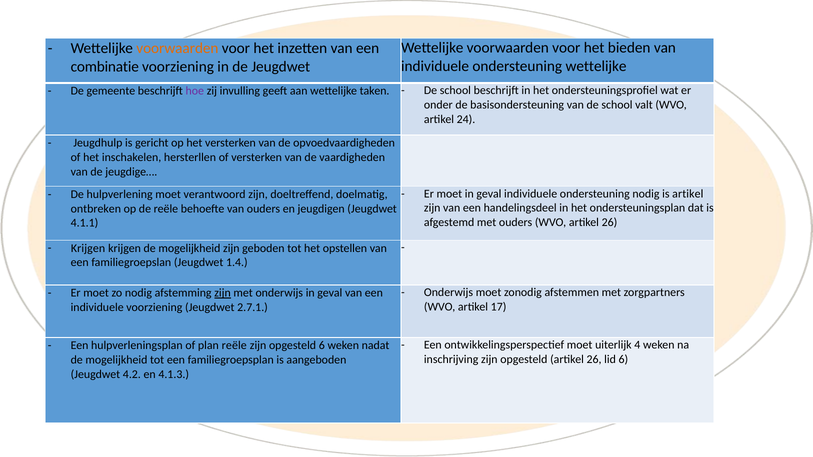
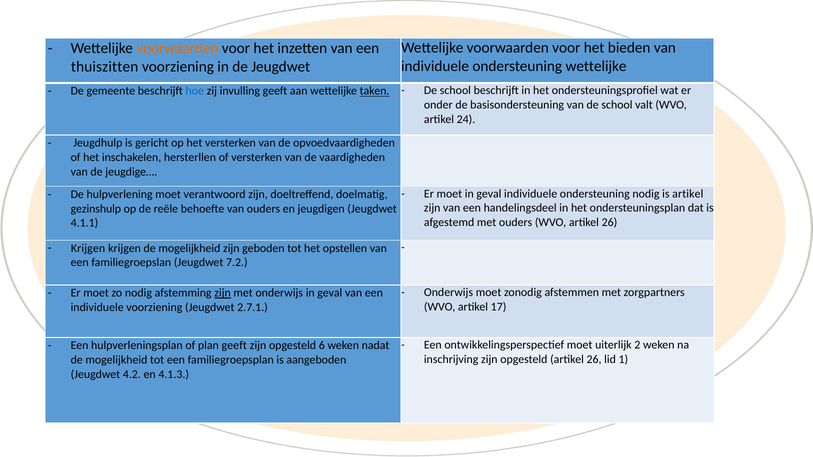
combinatie: combinatie -> thuiszitten (105, 67)
hoe colour: purple -> blue (195, 91)
taken underline: none -> present (375, 91)
ontbreken: ontbreken -> gezinshulp (96, 209)
1.4: 1.4 -> 7.2 (237, 263)
4: 4 -> 2 (637, 345)
plan reële: reële -> geeft (234, 346)
lid 6: 6 -> 1 (623, 360)
